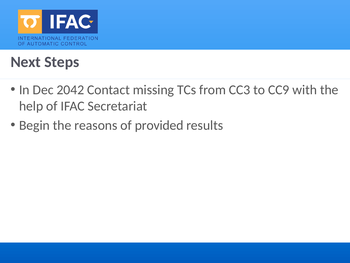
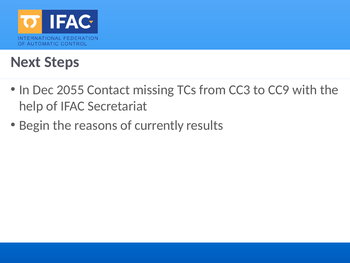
2042: 2042 -> 2055 (70, 90)
provided: provided -> currently (159, 125)
